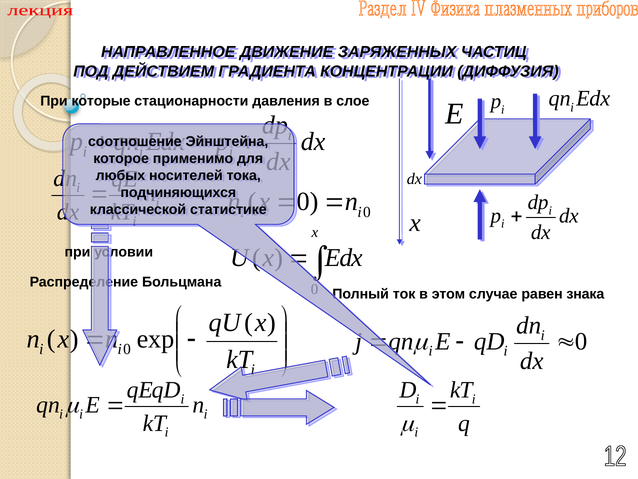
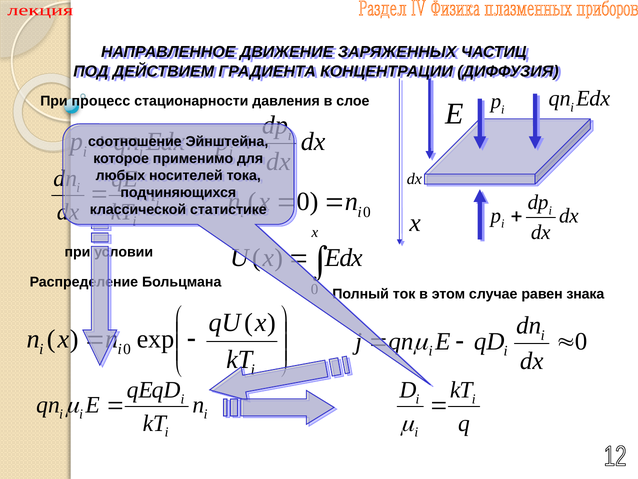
которые: которые -> процесс (101, 101)
